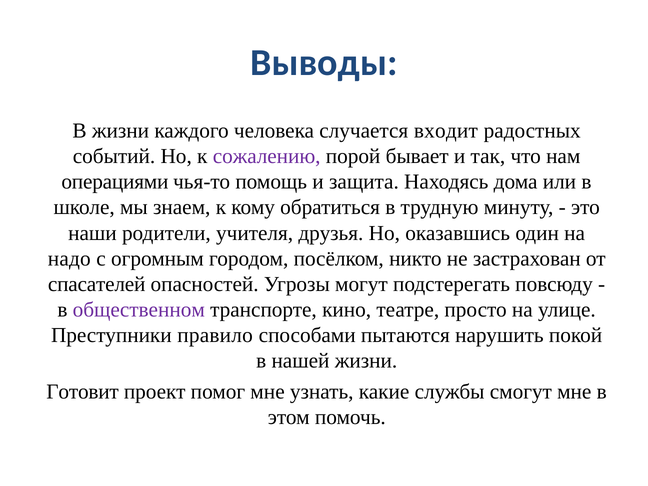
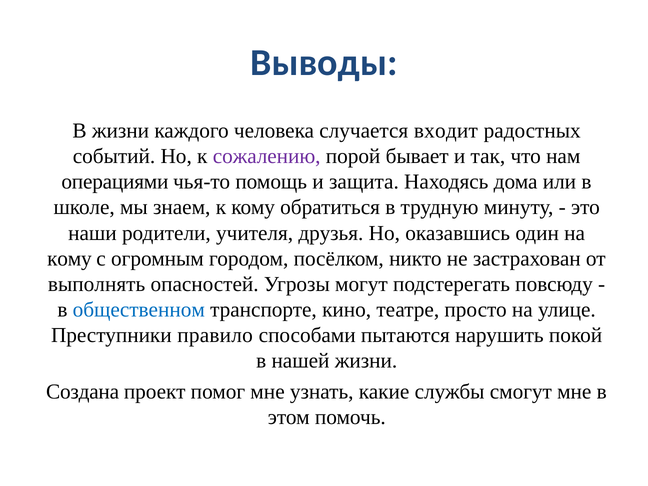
надо: надо -> кому (69, 259)
спасателей: спасателей -> выполнять (97, 284)
общественном colour: purple -> blue (139, 310)
Готовит: Готовит -> Создана (83, 392)
